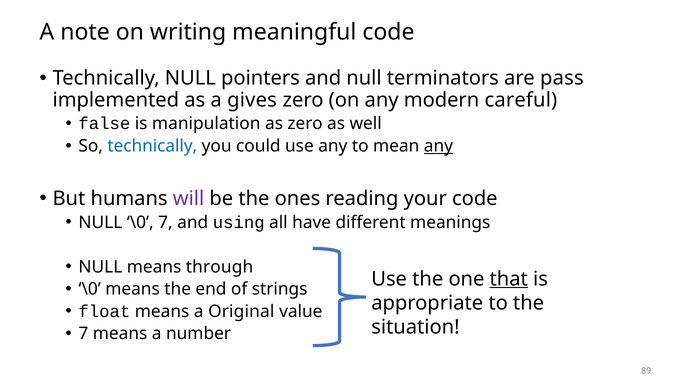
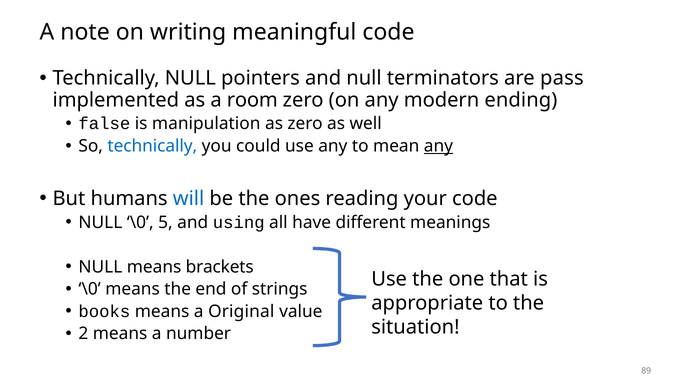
gives: gives -> room (252, 100)
careful: careful -> ending (521, 100)
will colour: purple -> blue (189, 198)
\0 7: 7 -> 5 (165, 222)
through: through -> brackets (220, 267)
that underline: present -> none (509, 279)
float: float -> books (104, 311)
7: 7 -> 2 (83, 333)
